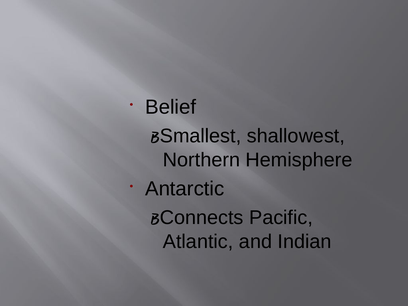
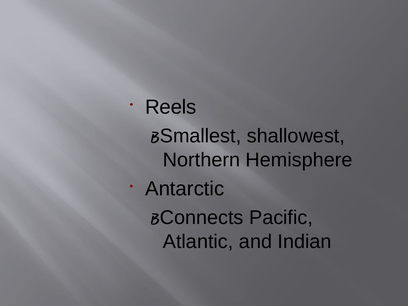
Belief: Belief -> Reels (171, 107)
